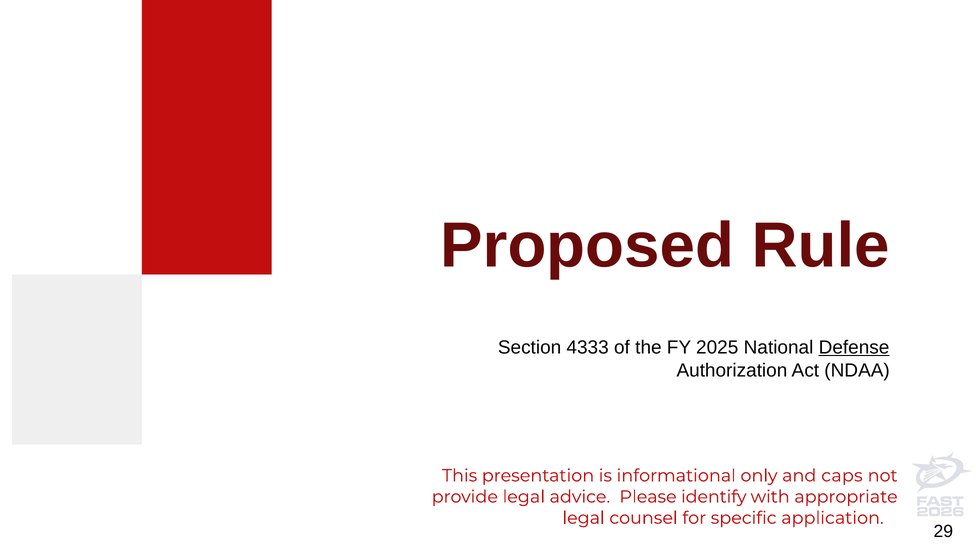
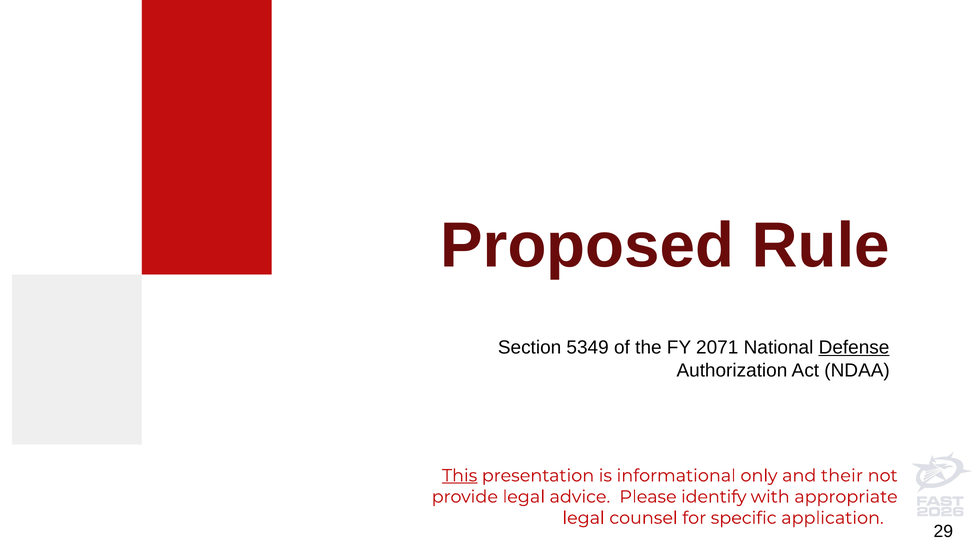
4333: 4333 -> 5349 (588, 348)
2025: 2025 -> 2071 (717, 348)
This underline: none -> present (460, 476)
caps: caps -> their (842, 476)
